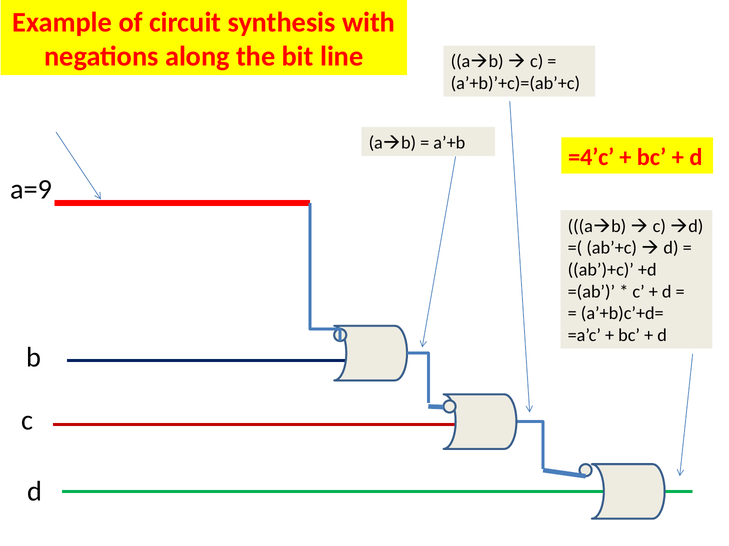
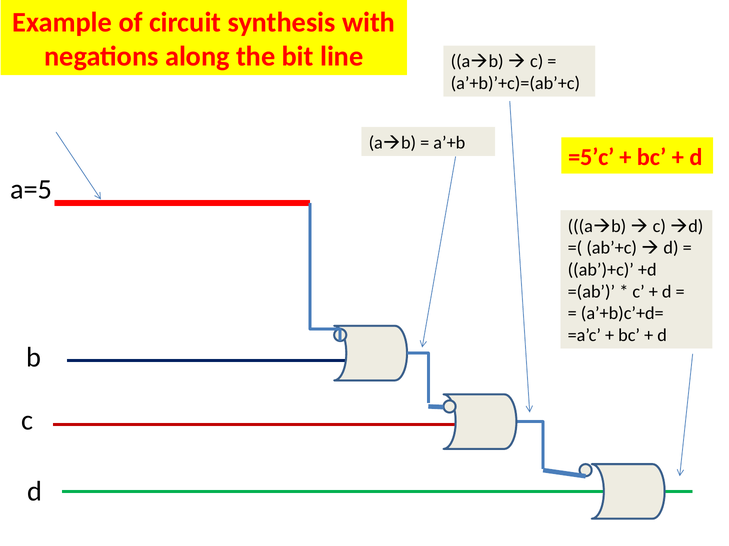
=4’c: =4’c -> =5’c (591, 157)
a=9: a=9 -> a=5 (31, 190)
